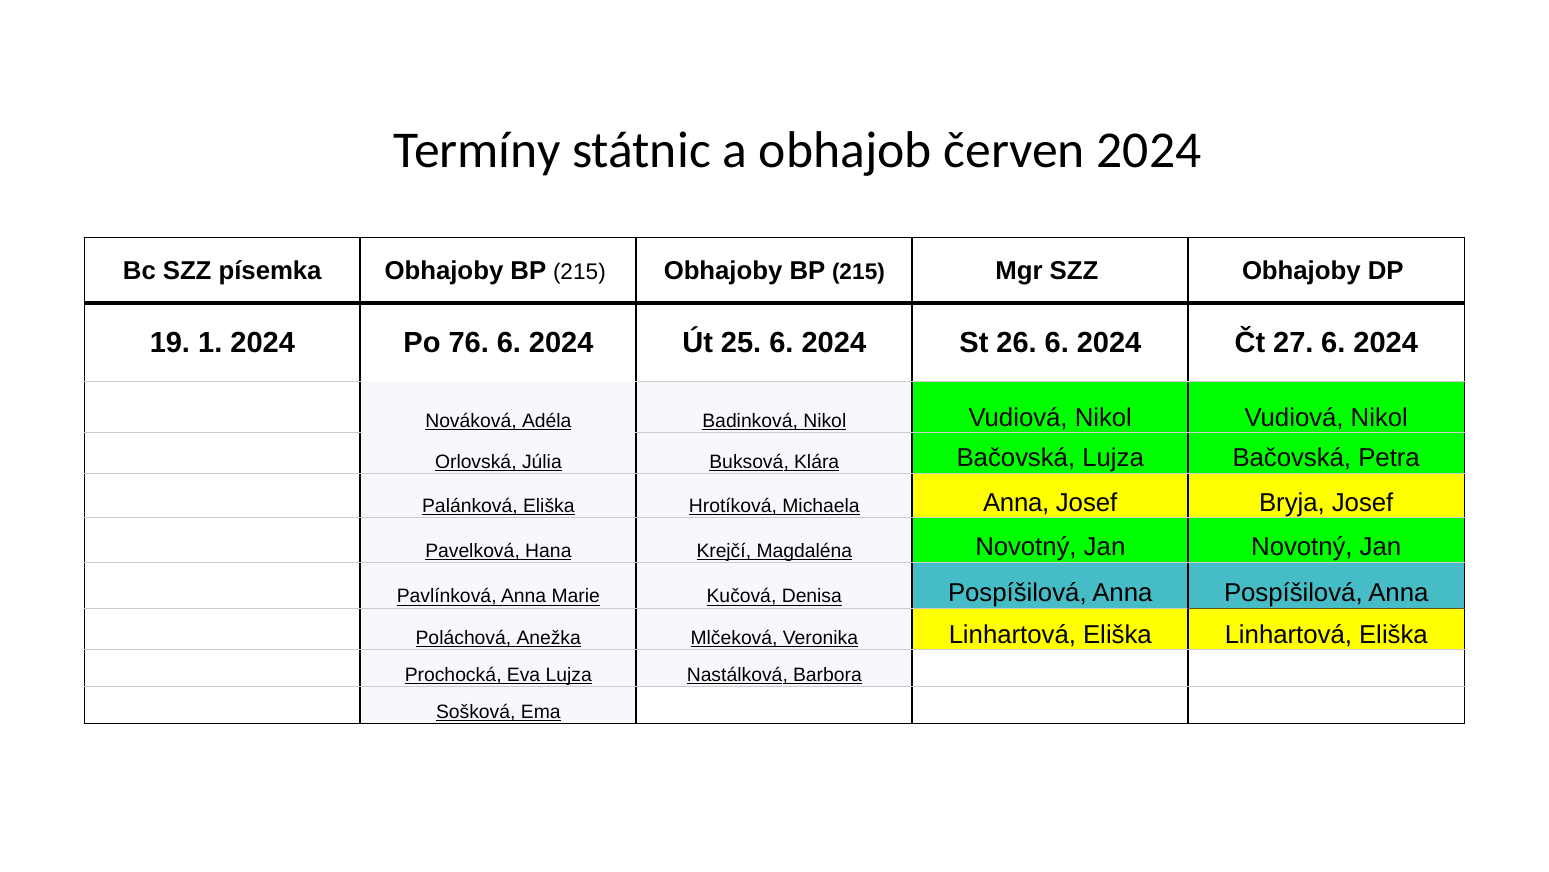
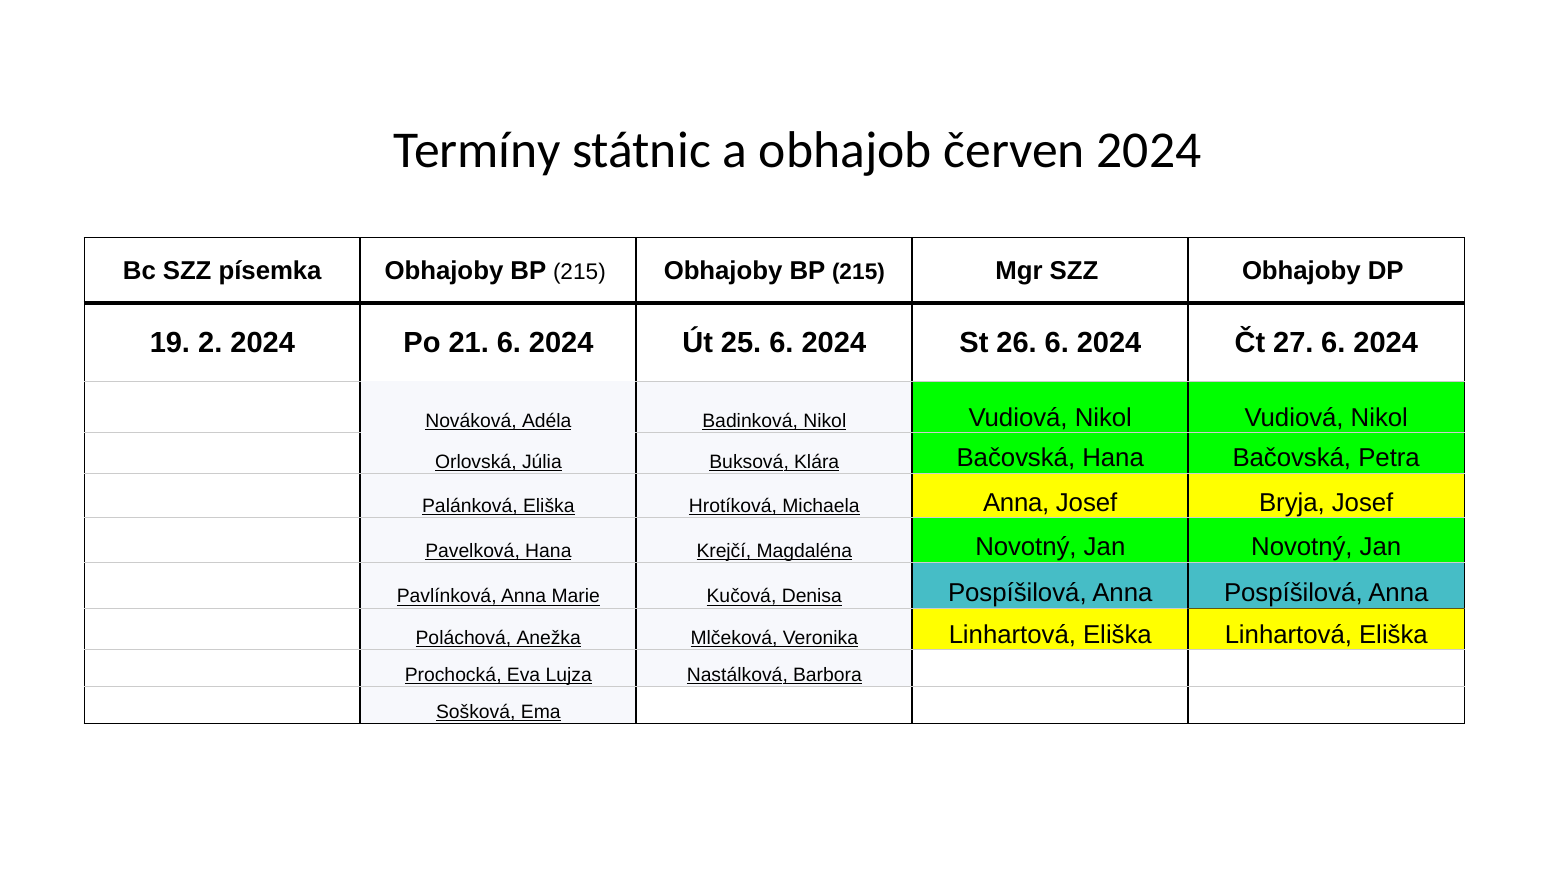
1: 1 -> 2 (210, 343)
76: 76 -> 21 (469, 343)
Bačovská Lujza: Lujza -> Hana (1113, 458)
